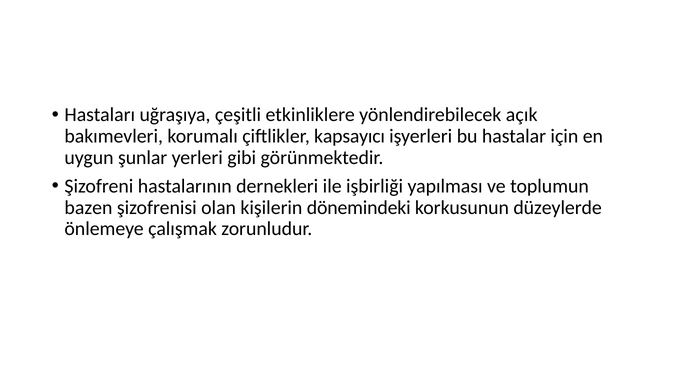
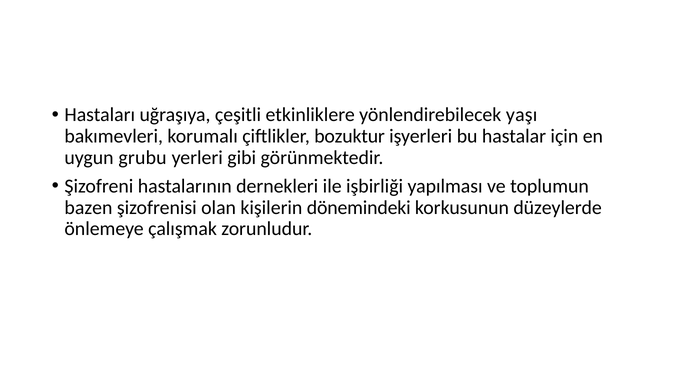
açık: açık -> yaşı (522, 115)
kapsayıcı: kapsayıcı -> bozuktur (350, 136)
şunlar: şunlar -> grubu (143, 158)
